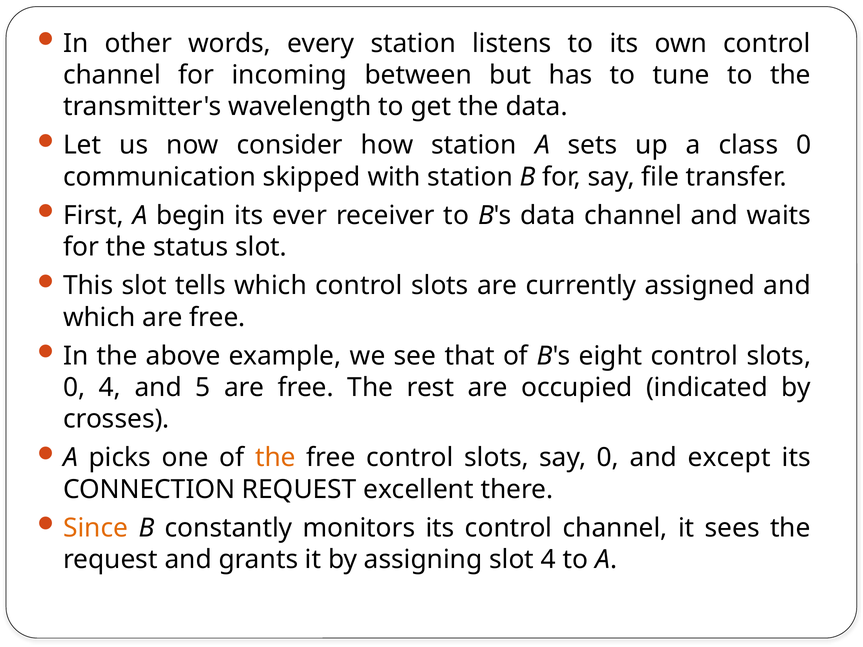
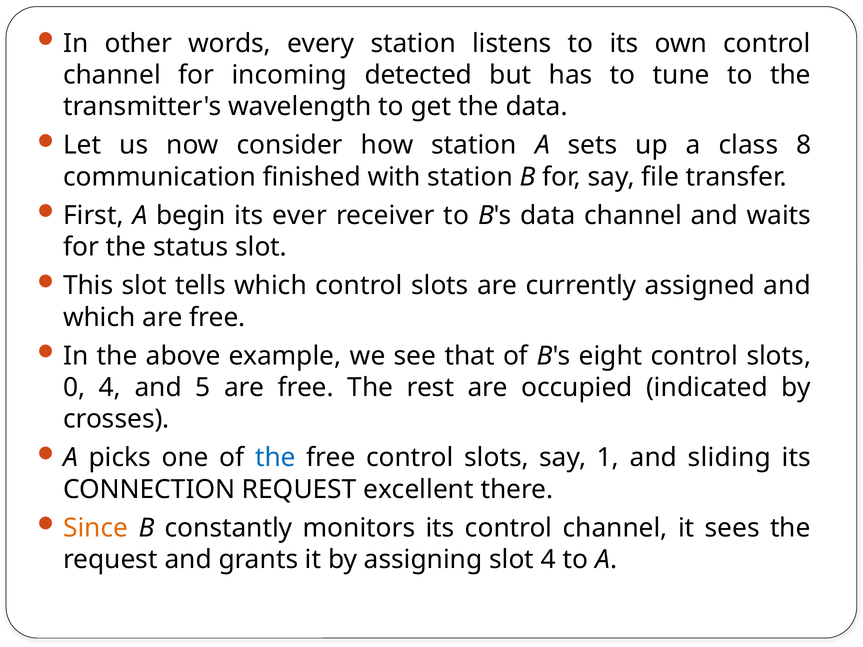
between: between -> detected (418, 75)
class 0: 0 -> 8 (804, 145)
skipped: skipped -> finished (312, 177)
the colour: orange -> blue (275, 458)
say 0: 0 -> 1 (608, 458)
except: except -> sliding (729, 458)
